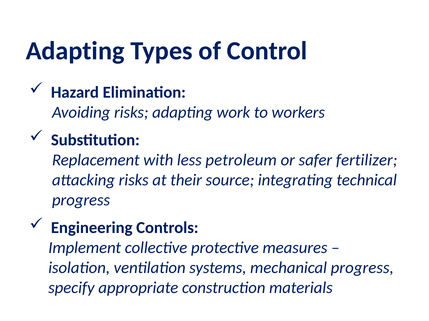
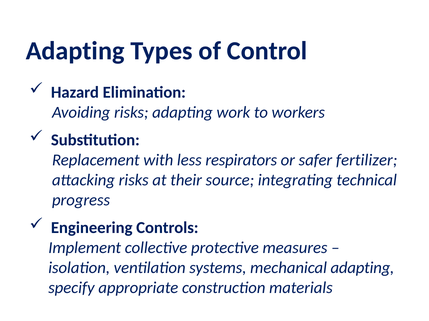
petroleum: petroleum -> respirators (241, 160)
mechanical progress: progress -> adapting (362, 268)
